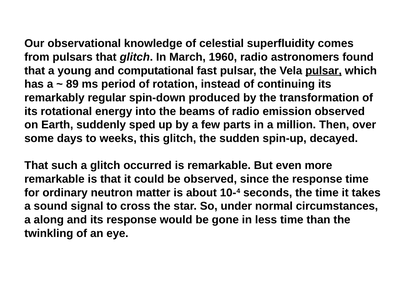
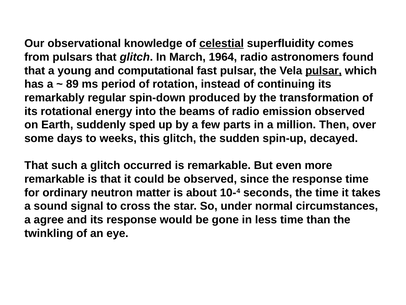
celestial underline: none -> present (222, 43)
1960: 1960 -> 1964 (223, 57)
along: along -> agree (49, 219)
